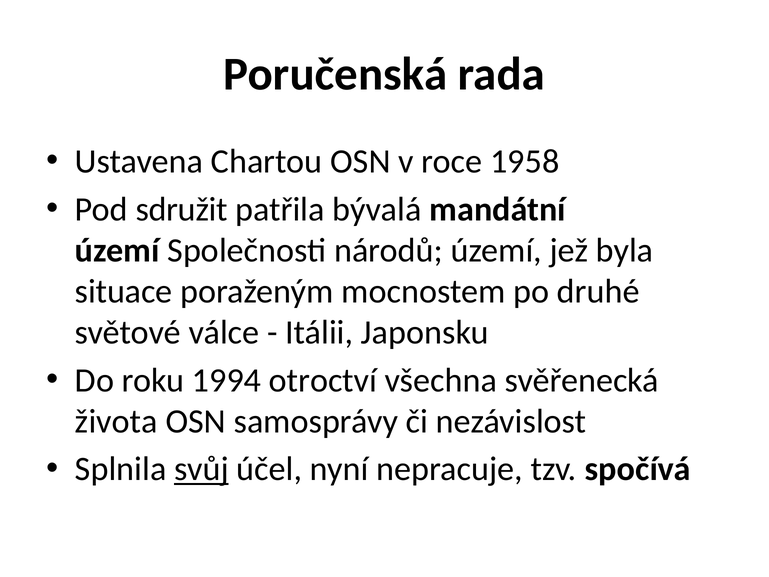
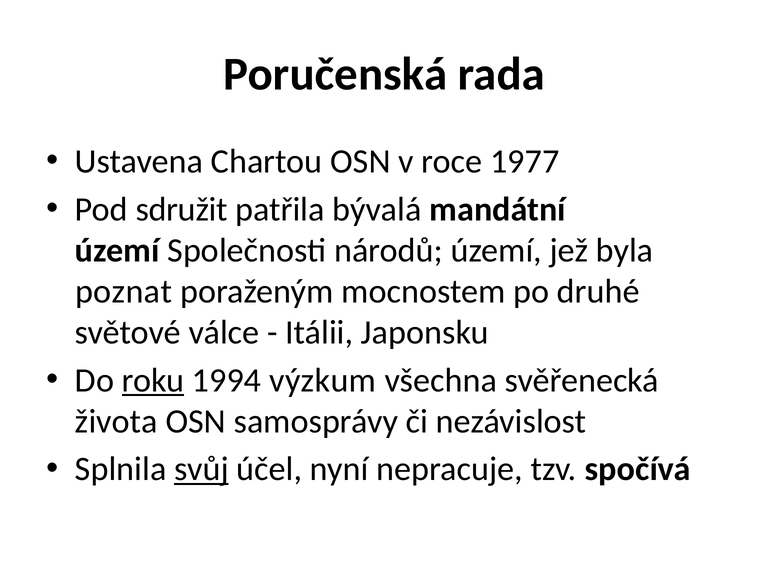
1958: 1958 -> 1977 (525, 161)
situace: situace -> poznat (123, 291)
roku underline: none -> present (153, 380)
otroctví: otroctví -> výzkum (323, 380)
